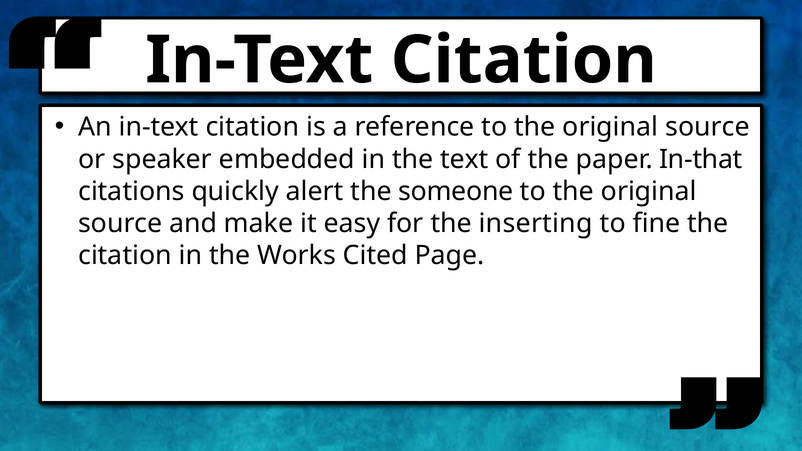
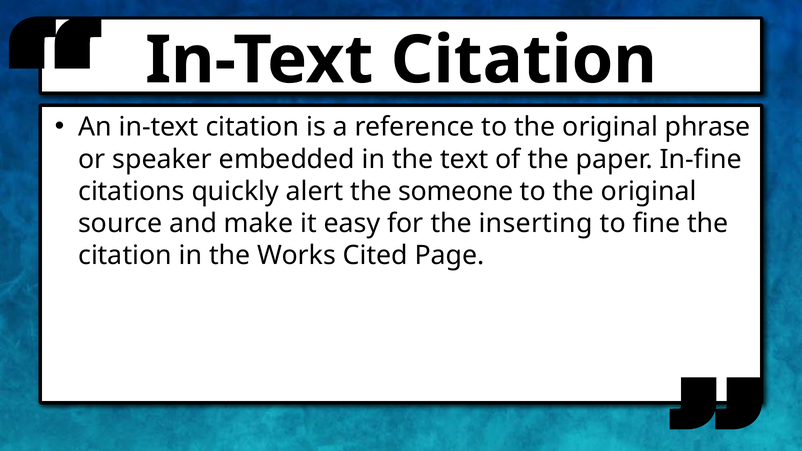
source: source -> phrase (708, 127)
In-that: In-that -> In-fine (701, 159)
